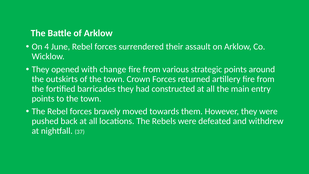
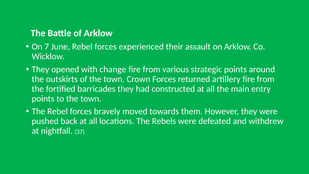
4: 4 -> 7 (47, 47)
surrendered: surrendered -> experienced (141, 47)
